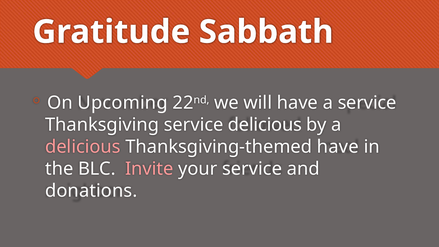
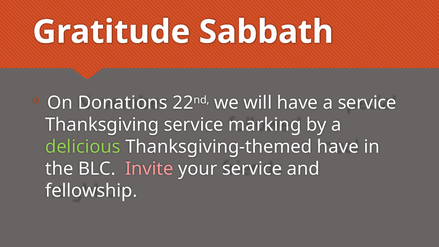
Upcoming: Upcoming -> Donations (123, 103)
service delicious: delicious -> marking (265, 125)
delicious colour: pink -> light green (83, 147)
donations: donations -> fellowship (91, 191)
